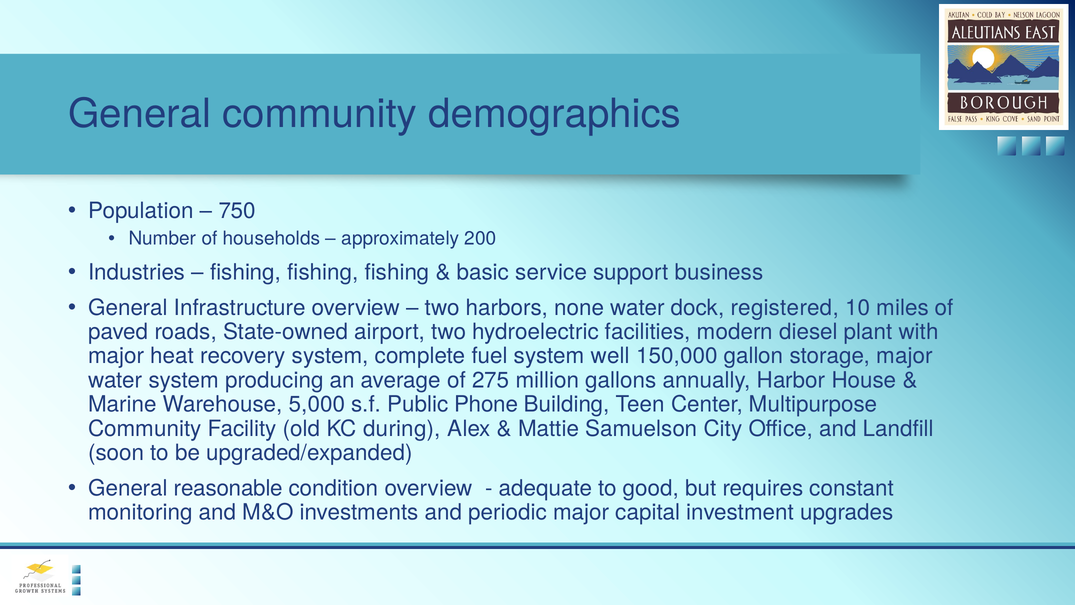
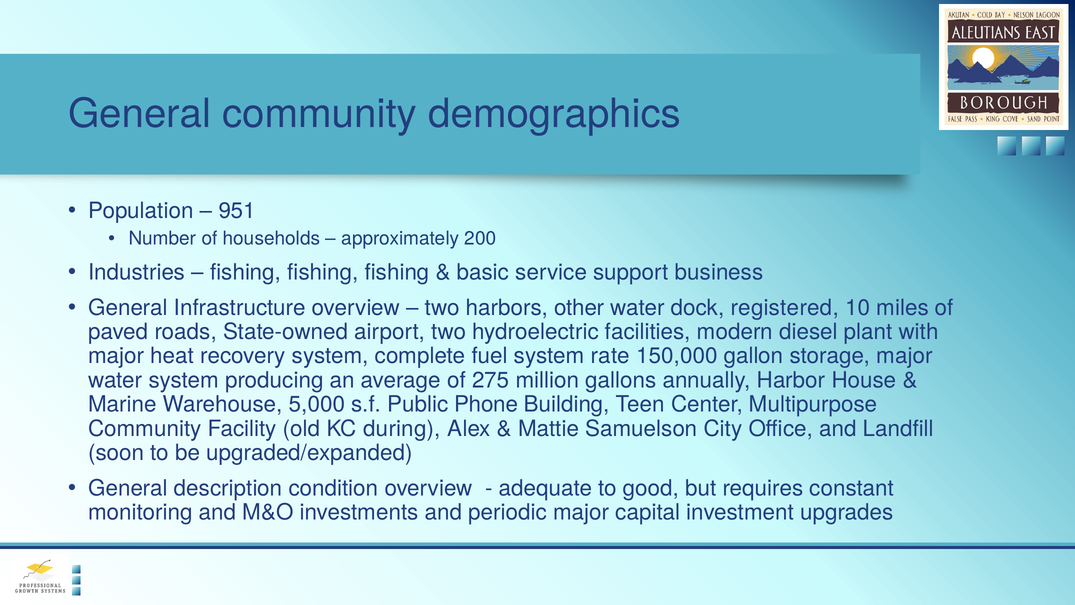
750: 750 -> 951 (237, 211)
none: none -> other (579, 307)
well: well -> rate (610, 356)
reasonable: reasonable -> description (228, 488)
